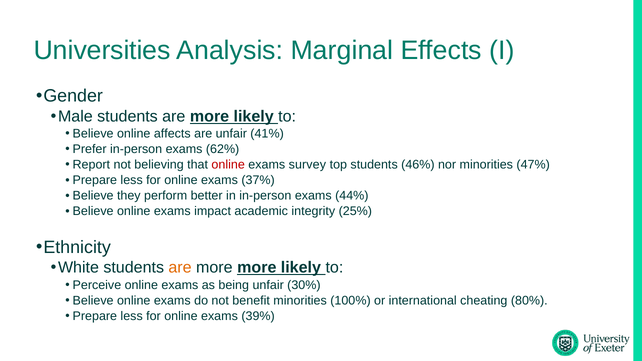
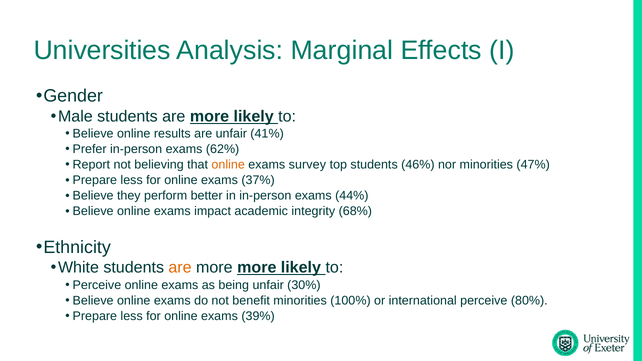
affects: affects -> results (172, 134)
online colour: red -> orange (228, 165)
25%: 25% -> 68% (355, 211)
international cheating: cheating -> perceive (484, 301)
